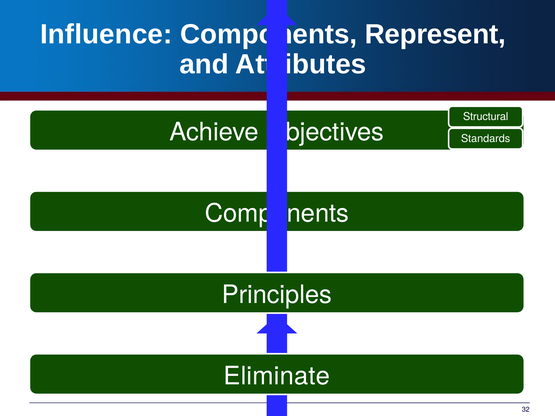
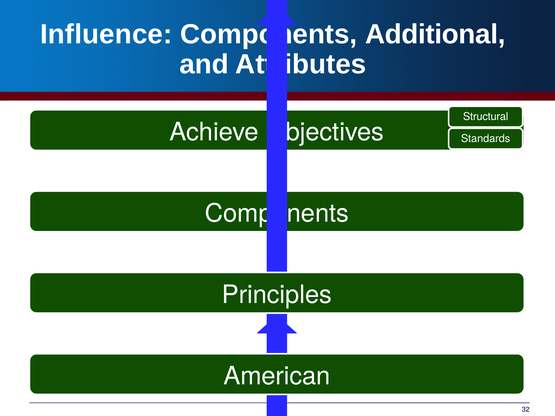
Represent: Represent -> Additional (435, 34)
Eliminate: Eliminate -> American (277, 376)
